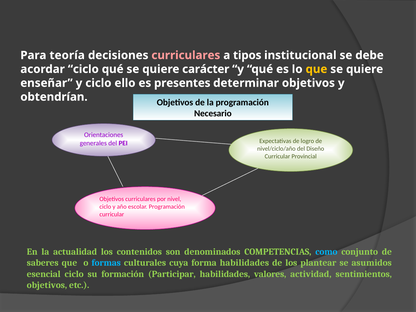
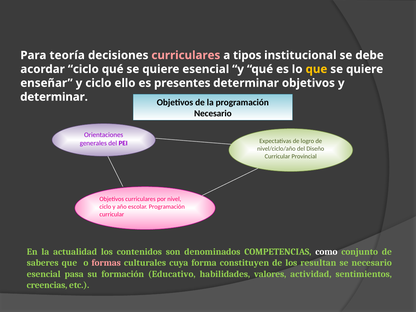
quiere carácter: carácter -> esencial (206, 69)
obtendrían: obtendrían -> determinar (54, 97)
como colour: light blue -> white (326, 252)
formas colour: light blue -> pink (106, 263)
forma habilidades: habilidades -> constituyen (244, 263)
plantear: plantear -> resultan (318, 263)
se asumidos: asumidos -> necesario (372, 263)
esencial ciclo: ciclo -> pasa (74, 274)
Participar: Participar -> Educativo (172, 274)
objetivos: objetivos -> creencias (47, 285)
